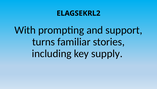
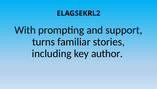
supply: supply -> author (107, 53)
